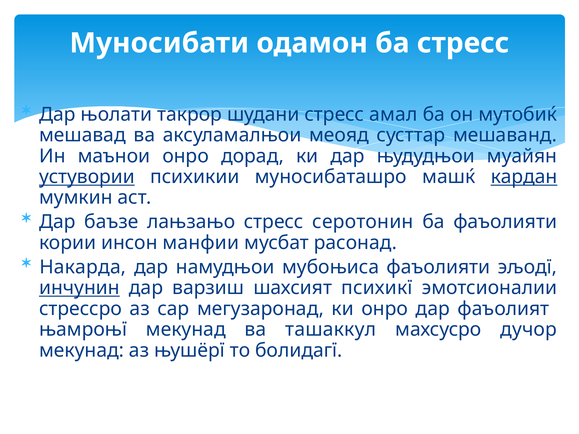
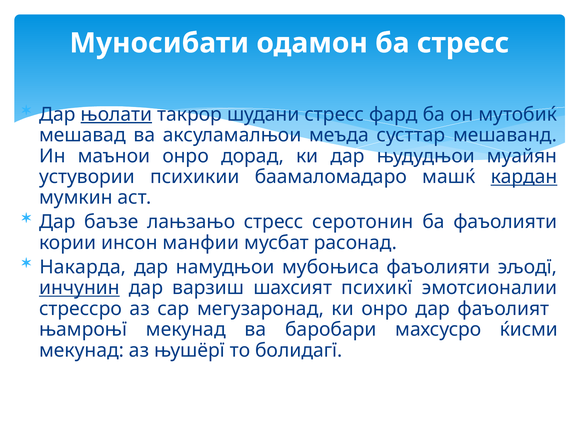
њолати underline: none -> present (116, 114)
амал: амал -> фард (393, 114)
меояд: меояд -> меъда (339, 135)
устувории underline: present -> none (87, 177)
муносибаташро: муносибаташро -> баамаломадаро (331, 177)
ташаккул: ташаккул -> баробари (331, 330)
дучор: дучор -> ќисми (529, 330)
